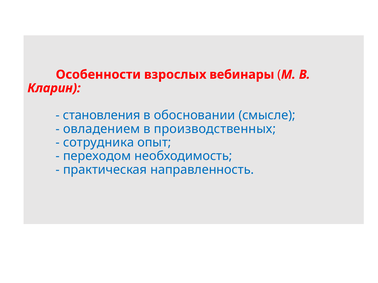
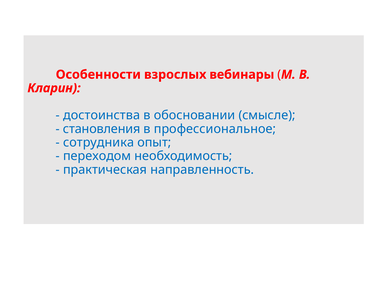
становления: становления -> достоинства (102, 115)
овладением: овладением -> становления (102, 129)
производственных: производственных -> профессиональное (215, 129)
